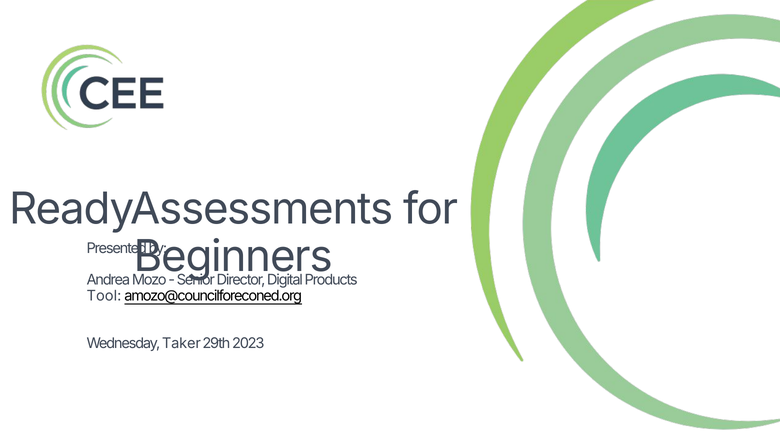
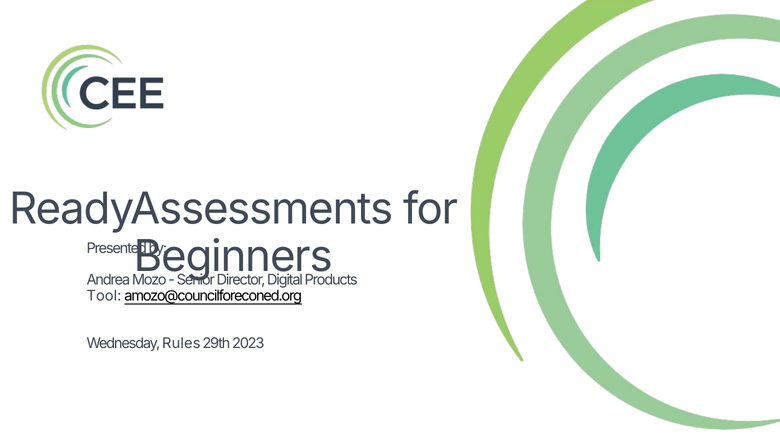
Taker: Taker -> Rules (181, 343)
